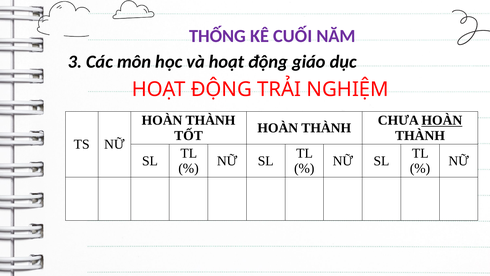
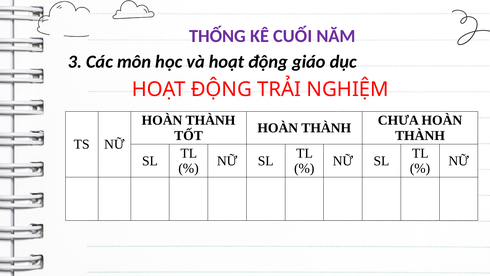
HOÀN underline: present -> none (442, 120)
